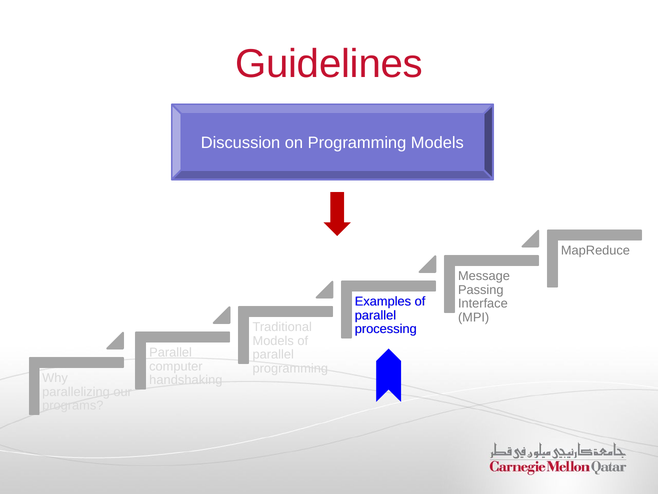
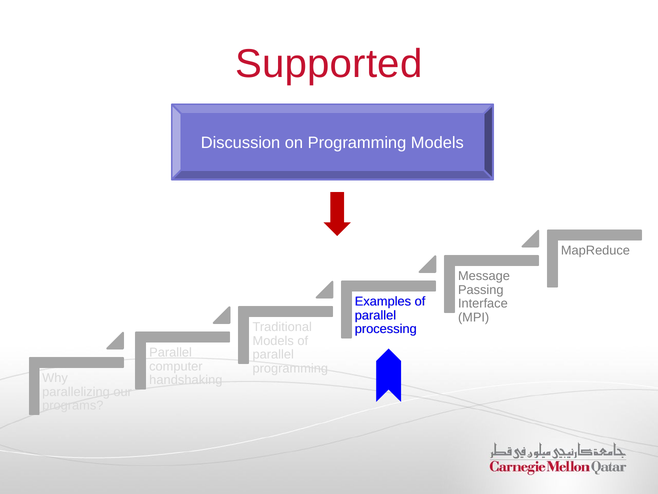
Guidelines: Guidelines -> Supported (329, 64)
